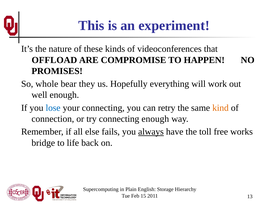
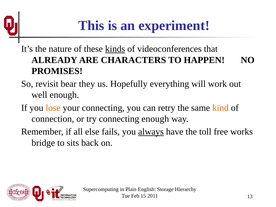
kinds underline: none -> present (115, 49)
OFFLOAD: OFFLOAD -> ALREADY (54, 60)
COMPROMISE: COMPROMISE -> CHARACTERS (133, 60)
whole: whole -> revisit (47, 84)
lose colour: blue -> orange (53, 108)
life: life -> sits (73, 143)
